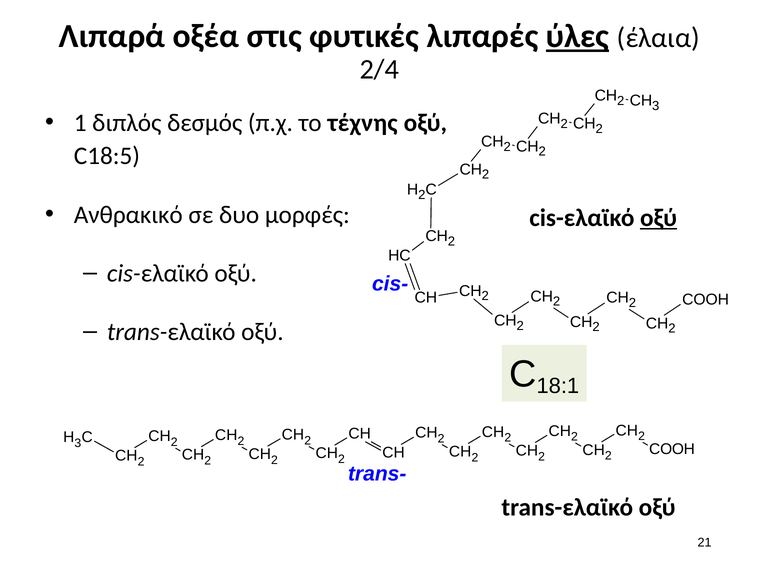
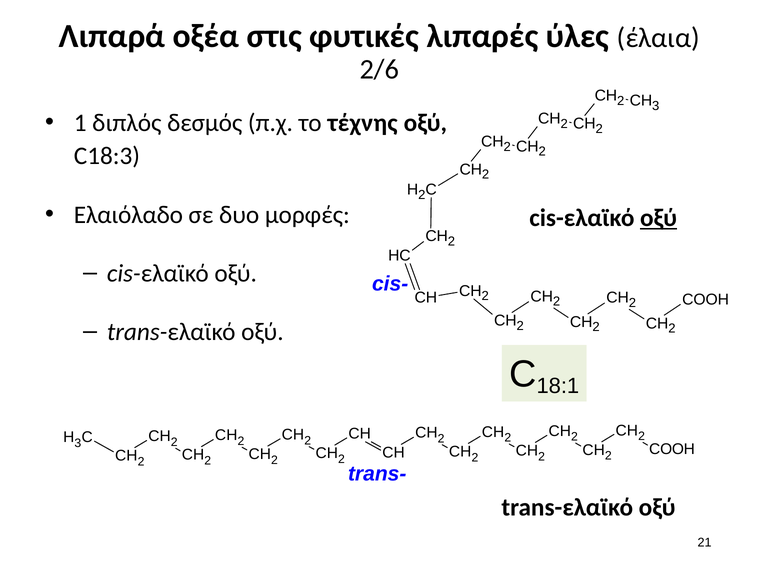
ύλες underline: present -> none (577, 36)
2/4: 2/4 -> 2/6 (379, 69)
C18:5: C18:5 -> C18:3 (107, 156)
Ανθρακικό: Ανθρακικό -> Ελαιόλαδο (128, 215)
